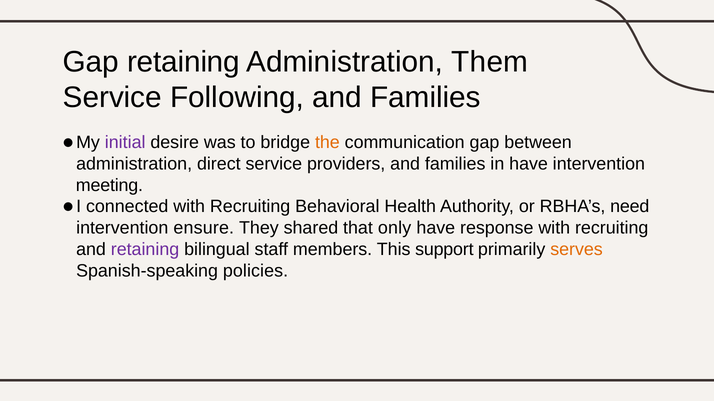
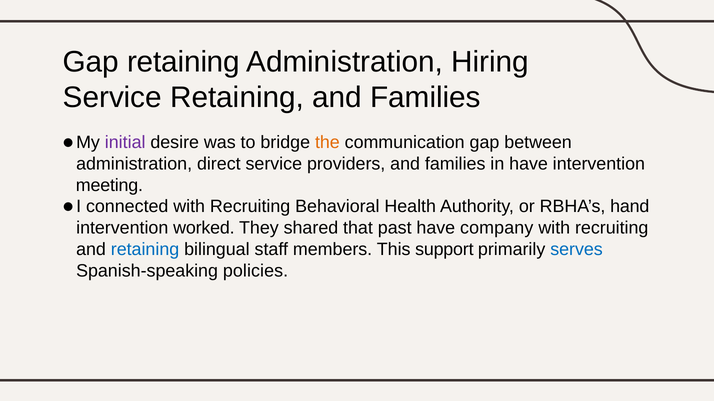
Them: Them -> Hiring (490, 62)
Service Following: Following -> Retaining (237, 98)
need: need -> hand (630, 207)
ensure: ensure -> worked (204, 228)
only: only -> past (395, 228)
response: response -> company (497, 228)
retaining colour: purple -> blue (145, 250)
serves colour: orange -> blue (577, 250)
